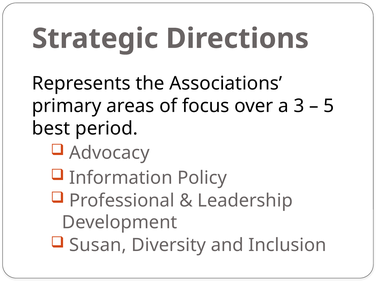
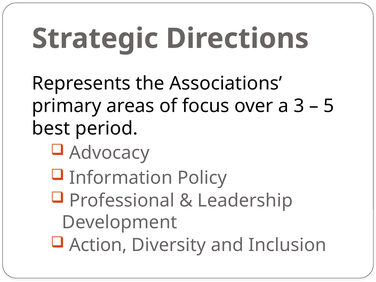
Susan: Susan -> Action (98, 245)
